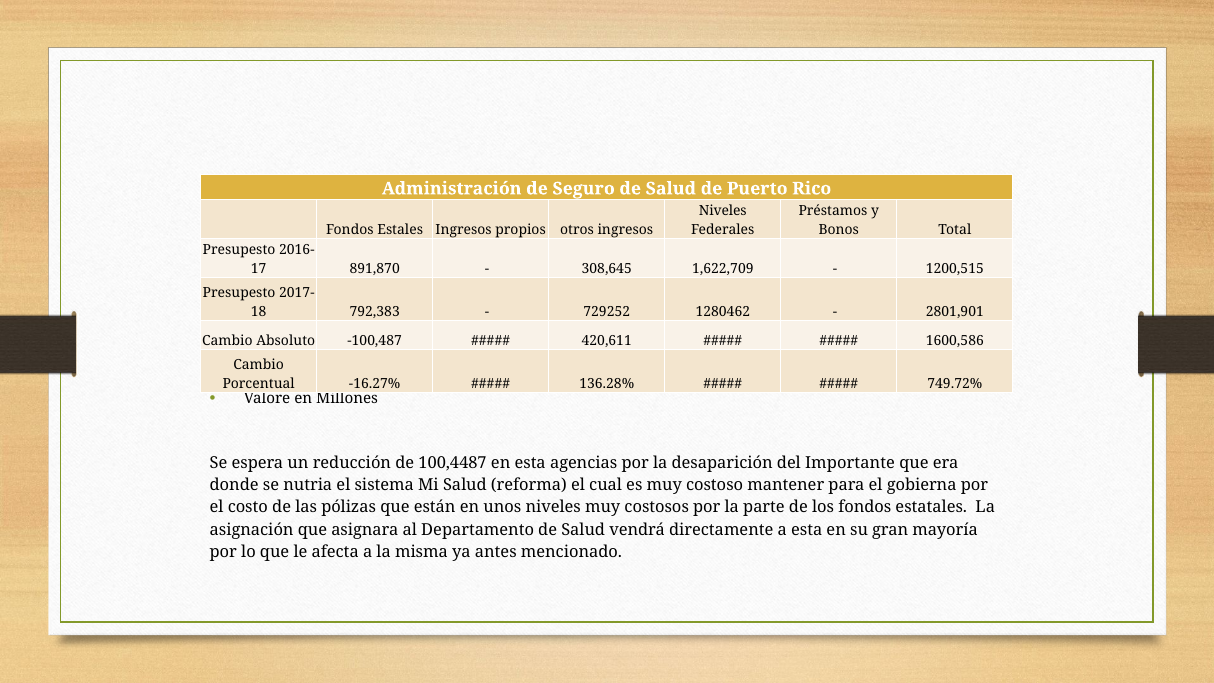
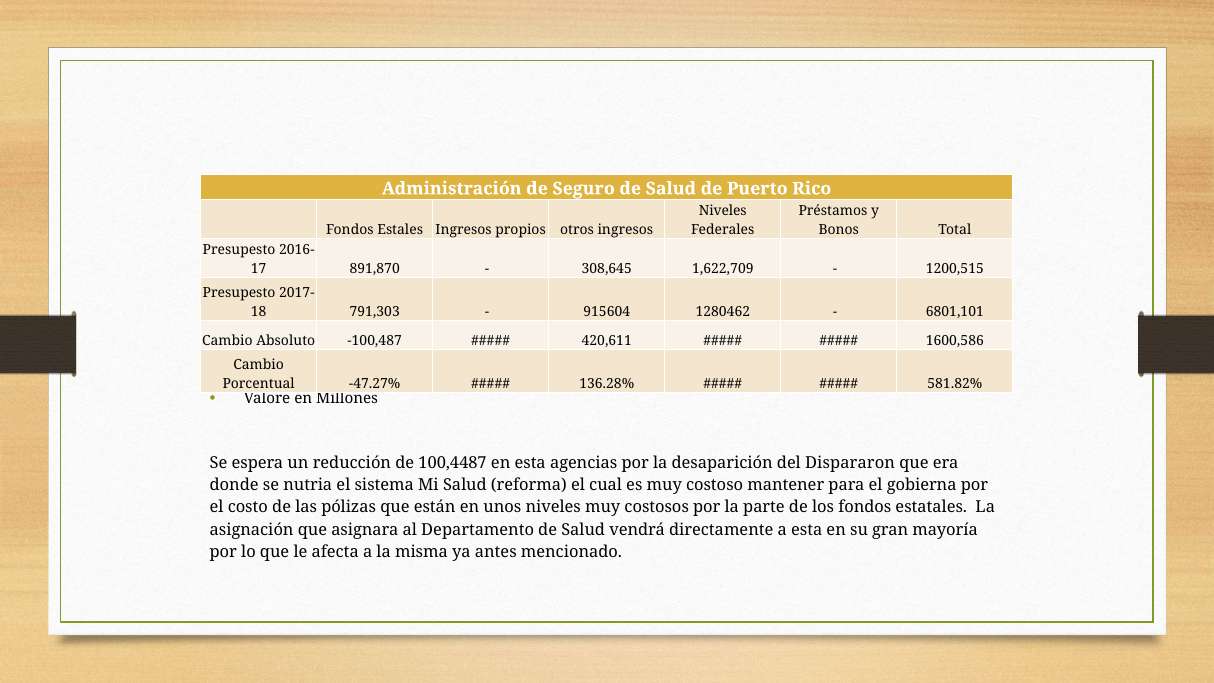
792,383: 792,383 -> 791,303 (375, 312)
729252: 729252 -> 915604 (607, 312)
2801,901: 2801,901 -> 6801,101 (955, 312)
-16.27%: -16.27% -> -47.27% (375, 384)
749.72%: 749.72% -> 581.82% (955, 384)
Importante: Importante -> Dispararon (850, 463)
